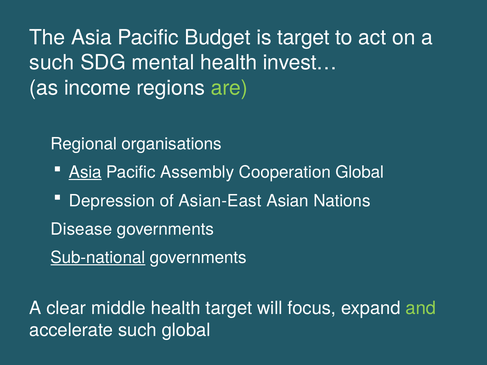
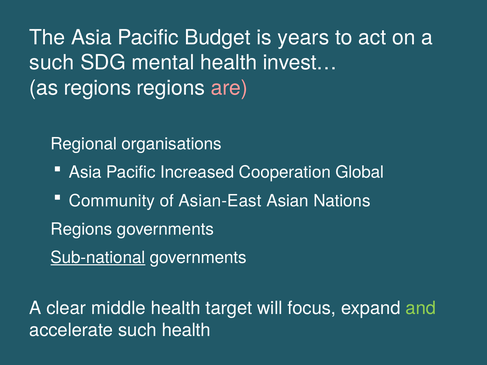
is target: target -> years (303, 37)
as income: income -> regions (98, 88)
are colour: light green -> pink (229, 88)
Asia underline: present -> none (85, 173)
Assembly: Assembly -> Increased (197, 173)
Depression: Depression -> Community (112, 201)
Disease: Disease -> Regions (81, 229)
such global: global -> health (186, 330)
